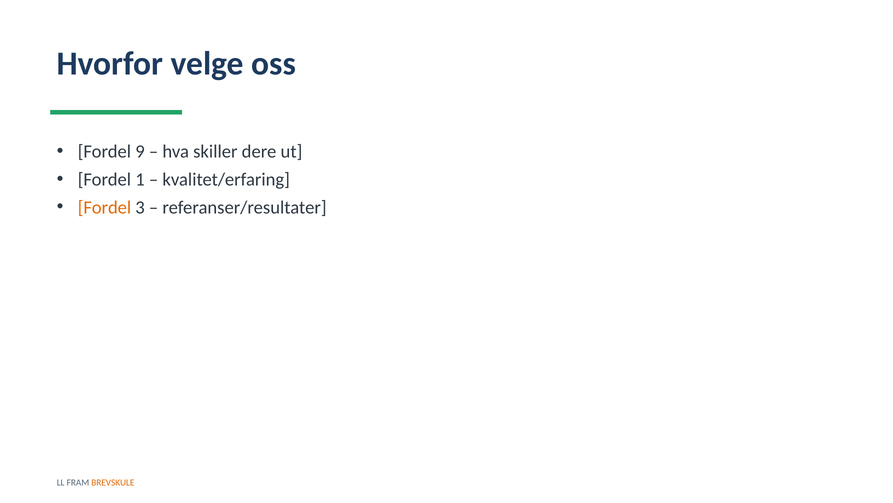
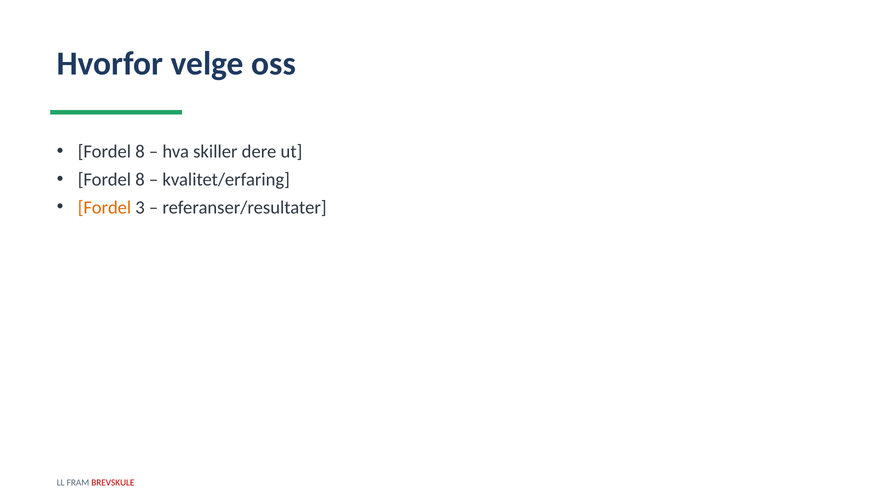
9: 9 -> 8 (140, 151)
1: 1 -> 8 (140, 179)
BREVSKULE colour: orange -> red (113, 482)
